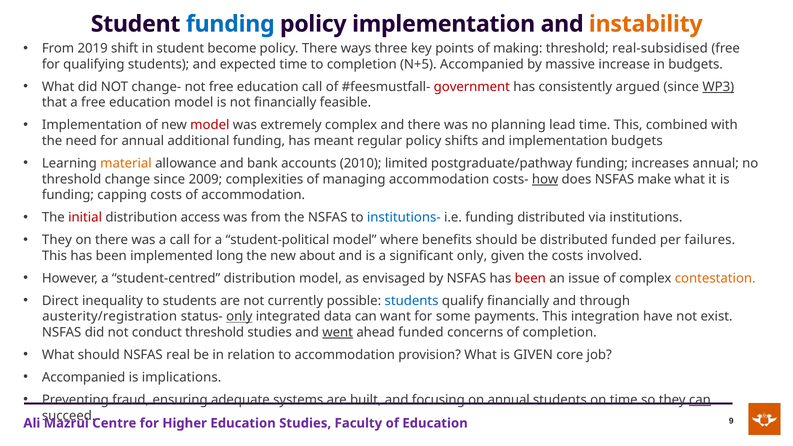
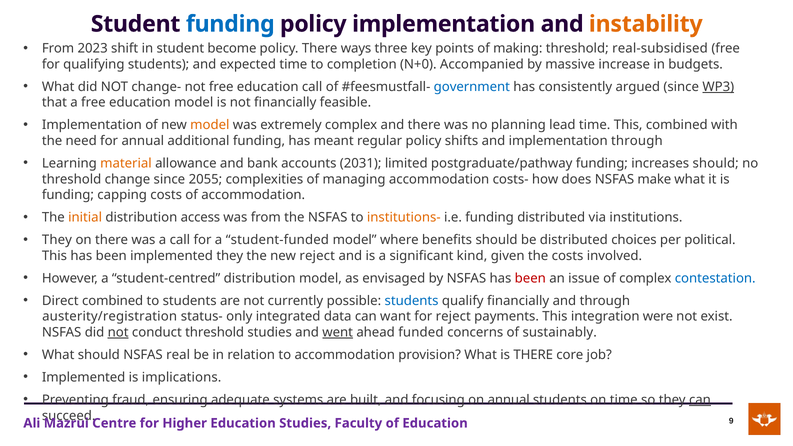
2019: 2019 -> 2023 (93, 48)
N+5: N+5 -> N+0 (418, 64)
government colour: red -> blue (472, 87)
model colour: red -> orange (210, 125)
implementation budgets: budgets -> through (637, 141)
2010: 2010 -> 2031 (361, 163)
increases annual: annual -> should (716, 163)
2009: 2009 -> 2055 (205, 179)
how underline: present -> none (545, 179)
initial colour: red -> orange (85, 218)
institutions- colour: blue -> orange (404, 218)
student-political: student-political -> student-funded (277, 240)
distributed funded: funded -> choices (634, 240)
failures: failures -> political (710, 240)
implemented long: long -> they (230, 256)
new about: about -> reject (317, 256)
significant only: only -> kind (472, 256)
contestation colour: orange -> blue (715, 278)
Direct inequality: inequality -> combined (113, 301)
only underline: present -> none (239, 317)
for some: some -> reject (453, 317)
have: have -> were (658, 317)
not underline: none -> present (118, 332)
of completion: completion -> sustainably (560, 332)
is GIVEN: GIVEN -> THERE (533, 355)
Accompanied: Accompanied -> Implemented (84, 377)
